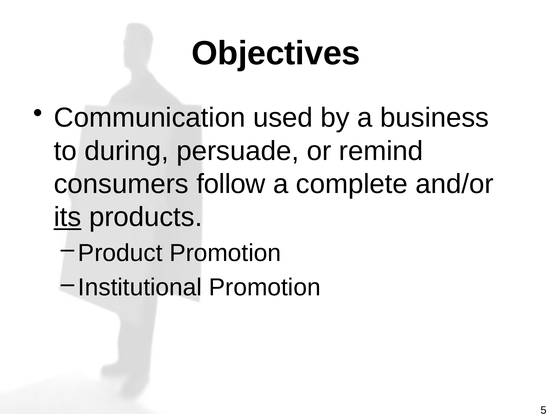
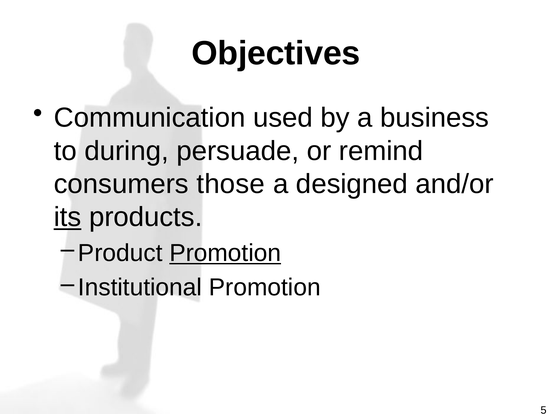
follow: follow -> those (231, 184)
complete: complete -> designed (352, 184)
Promotion underline: none -> present (225, 253)
